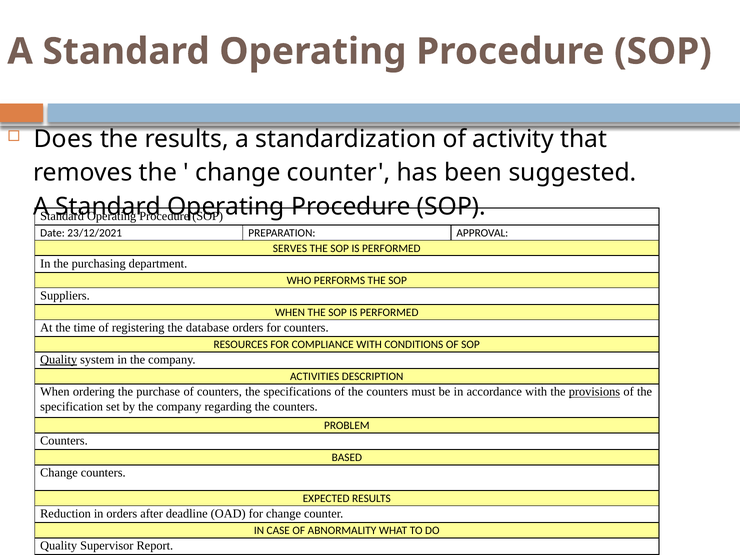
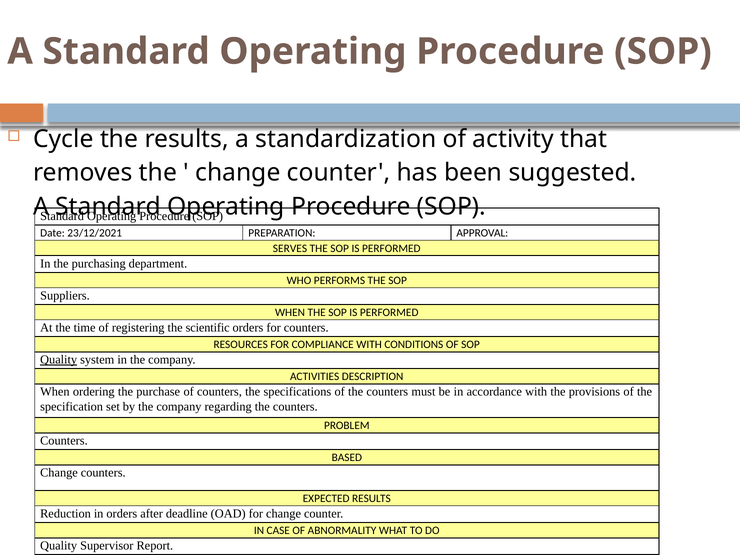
Does: Does -> Cycle (63, 139)
database: database -> scientific (208, 328)
provisions underline: present -> none (594, 392)
